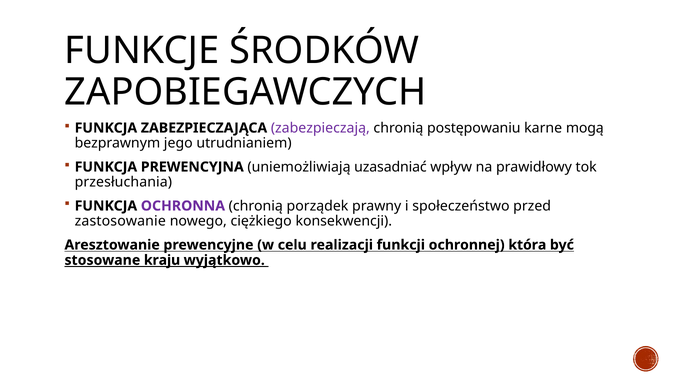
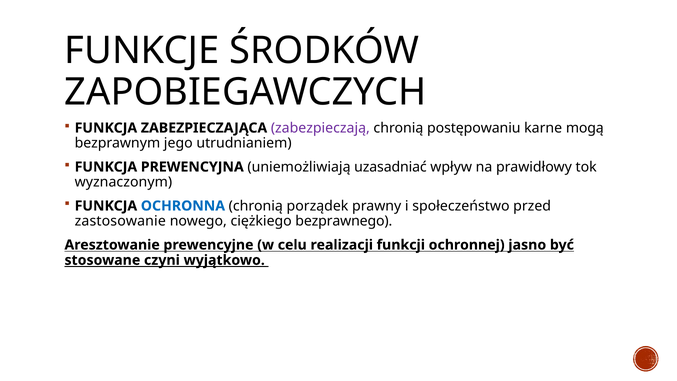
przesłuchania: przesłuchania -> wyznaczonym (123, 182)
OCHRONNA colour: purple -> blue (183, 206)
konsekwencji: konsekwencji -> bezprawnego (344, 221)
która: która -> jasno (527, 245)
kraju: kraju -> czyni (162, 260)
